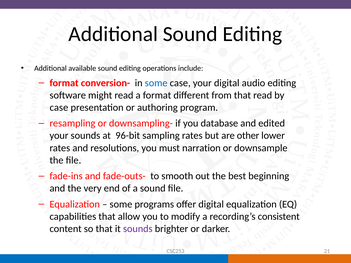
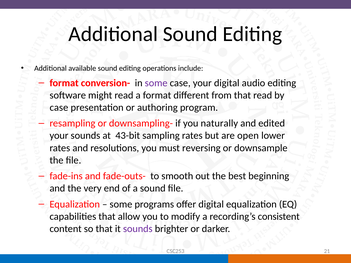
some colour: blue -> purple (156, 83)
database: database -> naturally (219, 123)
96-bit: 96-bit -> 43-bit (128, 136)
other: other -> open (248, 136)
narration: narration -> reversing (201, 148)
